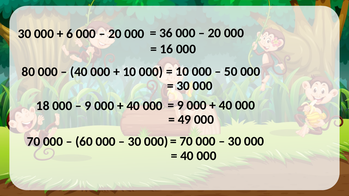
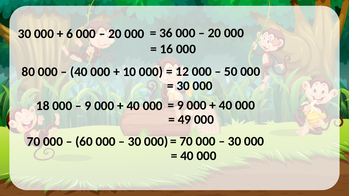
10: 10 -> 12 (182, 72)
